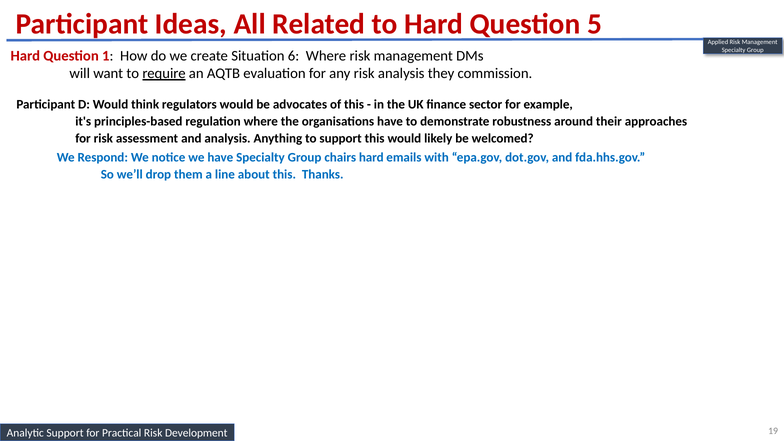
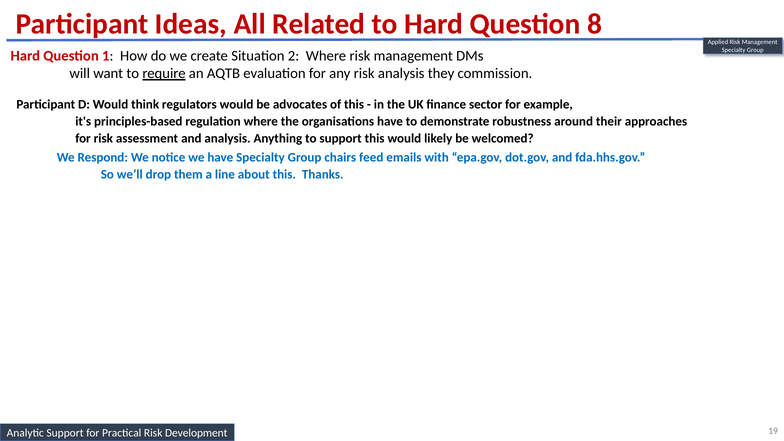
5: 5 -> 8 (595, 24)
6: 6 -> 2 (294, 56)
chairs hard: hard -> feed (371, 157)
